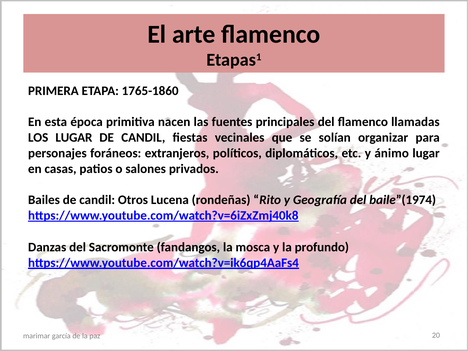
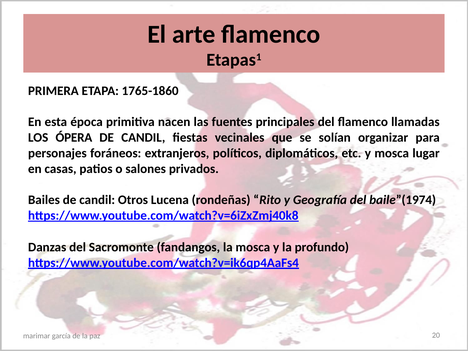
LOS LUGAR: LUGAR -> ÓPERA (74, 138)
y ánimo: ánimo -> mosca (392, 153)
